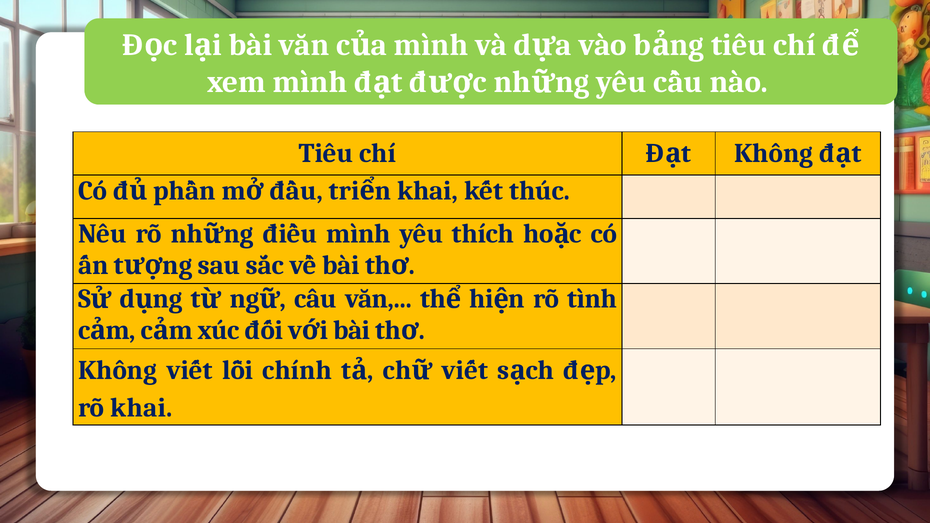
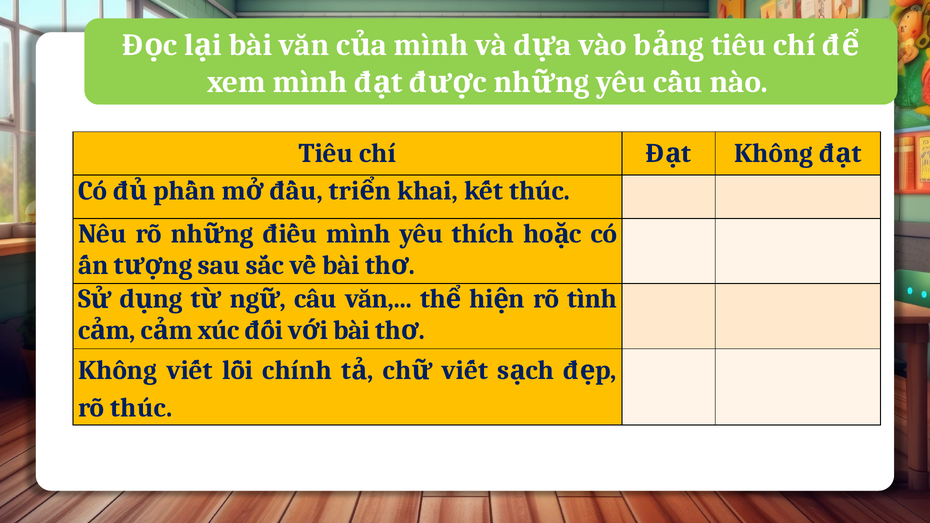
rõ khai: khai -> thúc (141, 408)
